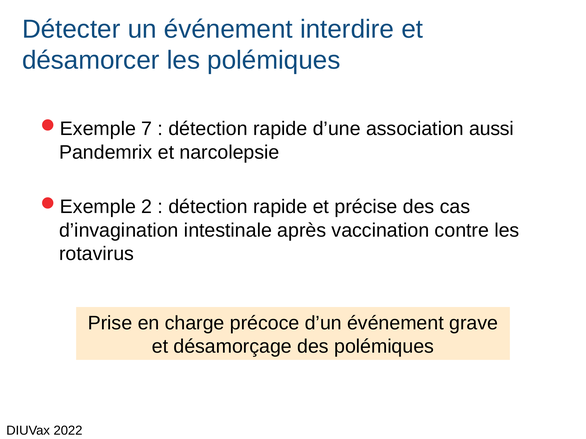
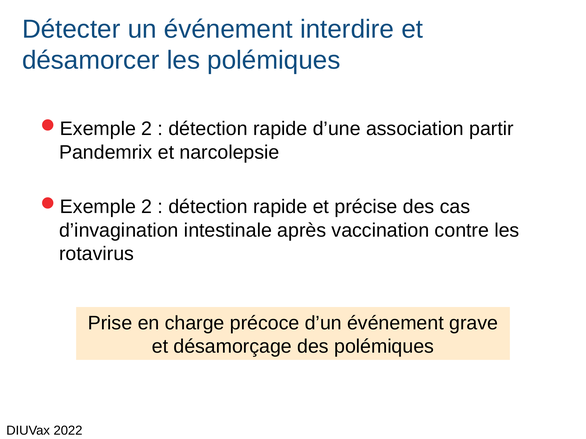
7: 7 -> 2 (147, 129)
aussi: aussi -> partir (491, 129)
